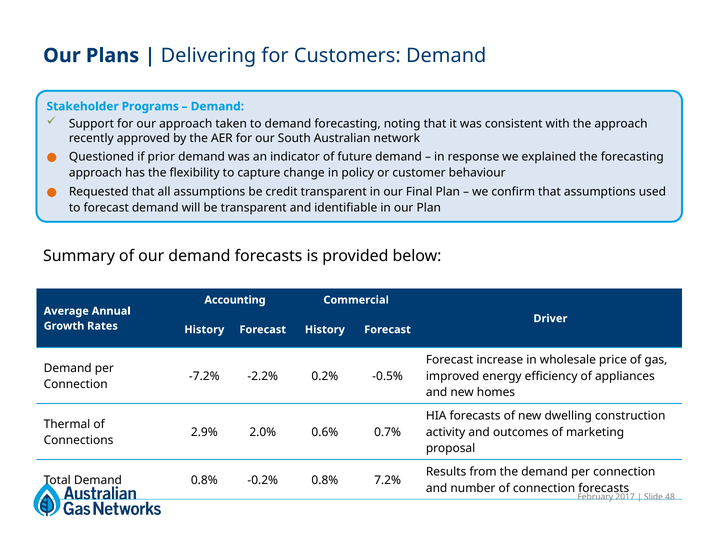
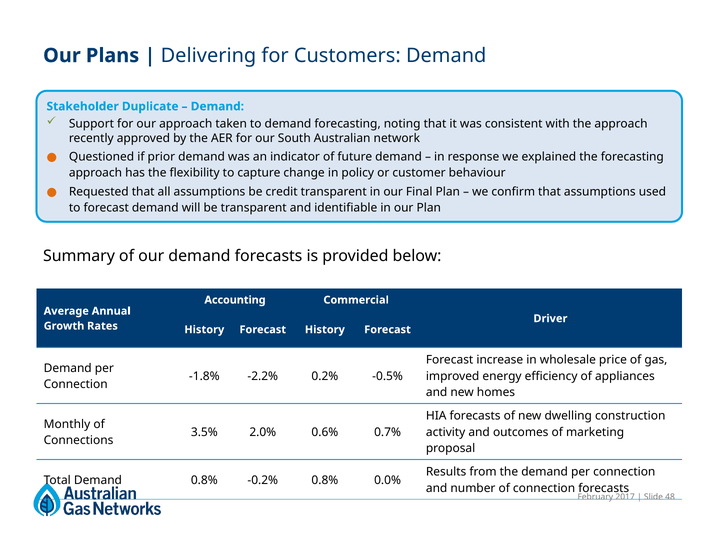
Programs: Programs -> Duplicate (150, 106)
-7.2%: -7.2% -> -1.8% (204, 377)
Thermal: Thermal -> Monthly (67, 424)
2.9%: 2.9% -> 3.5% (204, 433)
7.2%: 7.2% -> 0.0% (388, 481)
